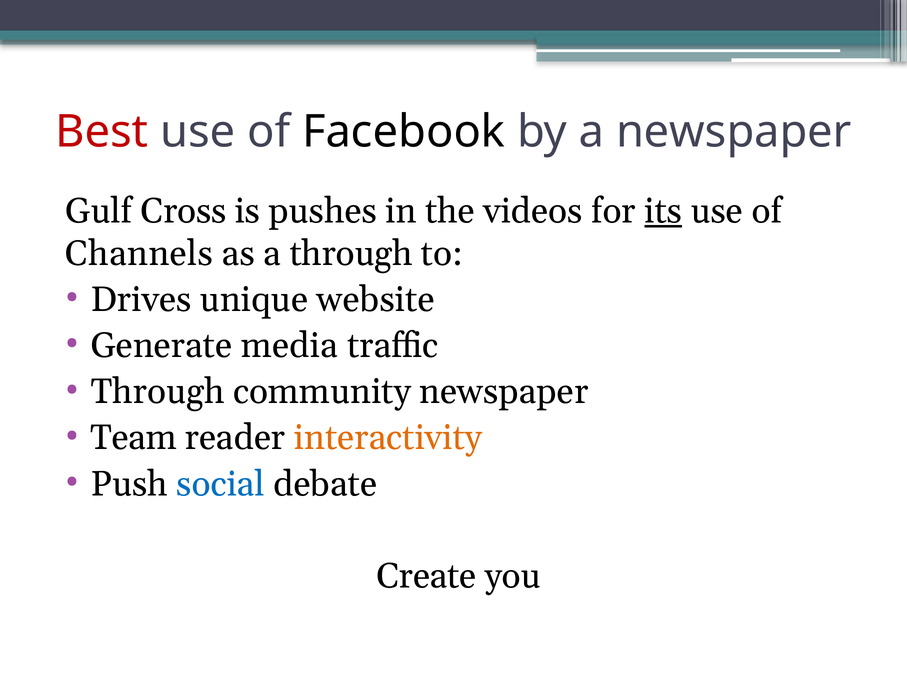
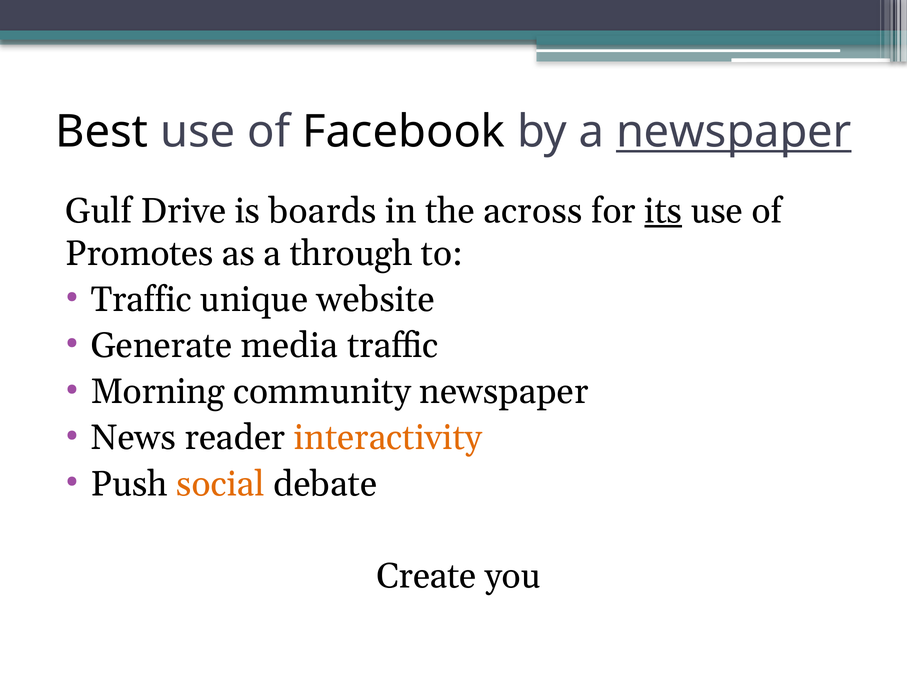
Best colour: red -> black (102, 132)
newspaper underline: none -> present (734, 132)
Cross: Cross -> Drive (184, 211)
pushes: pushes -> boards (323, 211)
videos: videos -> across (533, 211)
Channels: Channels -> Promotes (139, 253)
Drives: Drives -> Traffic (141, 300)
Through: Through -> Morning (158, 392)
Team: Team -> News (133, 438)
social colour: blue -> orange (221, 484)
